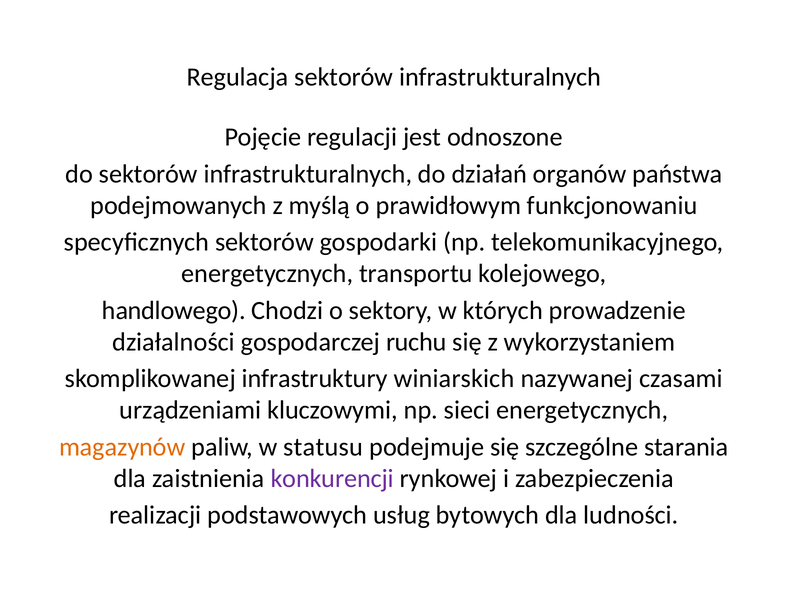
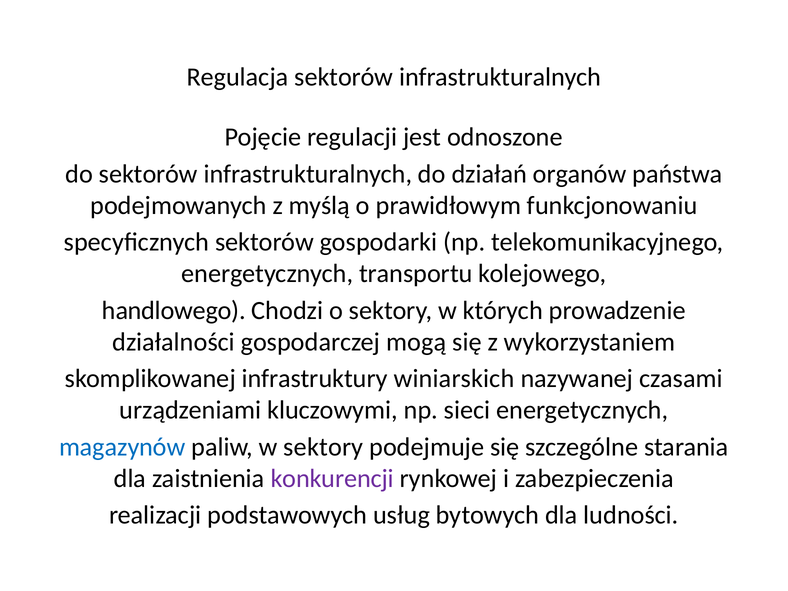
ruchu: ruchu -> mogą (416, 342)
magazynów colour: orange -> blue (122, 447)
w statusu: statusu -> sektory (323, 447)
